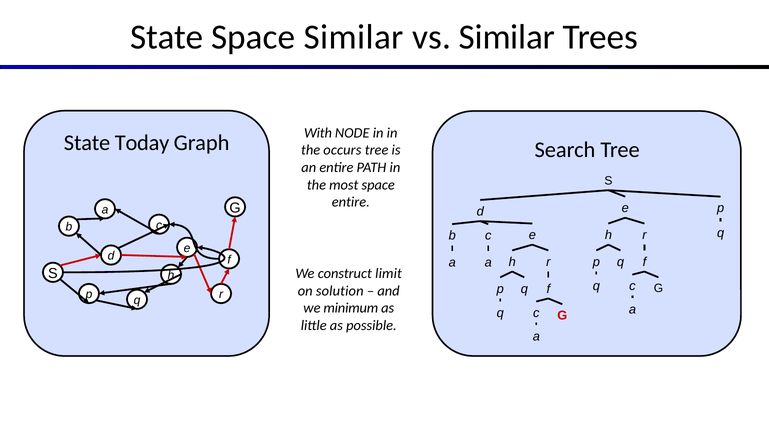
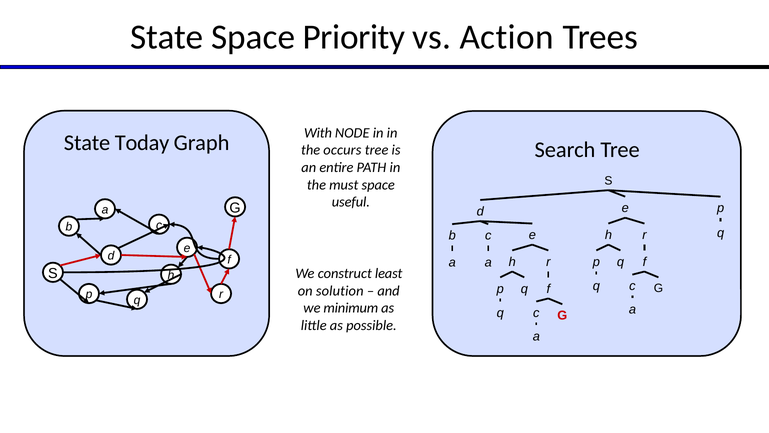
Space Similar: Similar -> Priority (354, 37)
vs Similar: Similar -> Action (507, 37)
most: most -> must (344, 185)
entire: entire -> useful (351, 202)
limit: limit -> least (389, 273)
